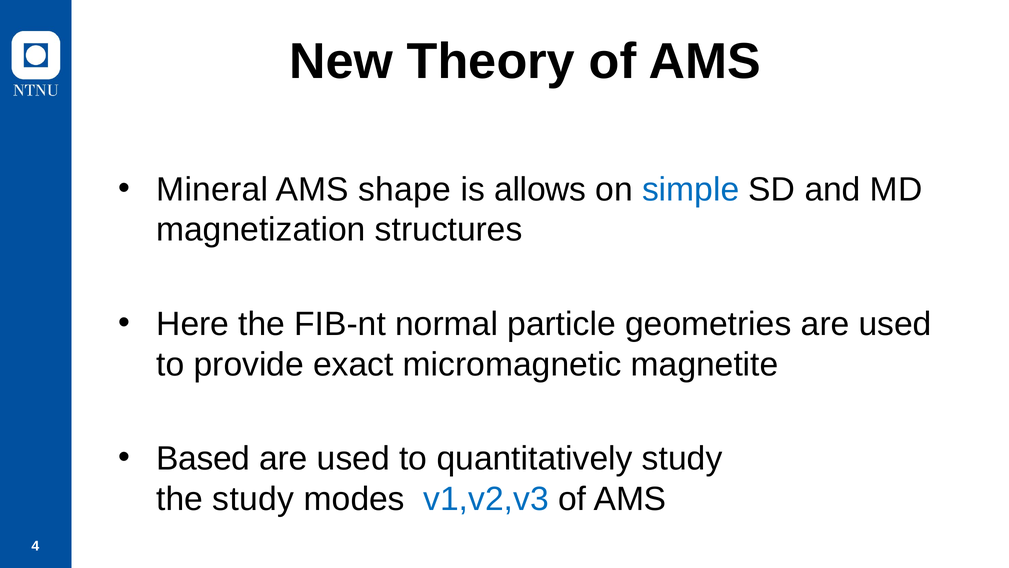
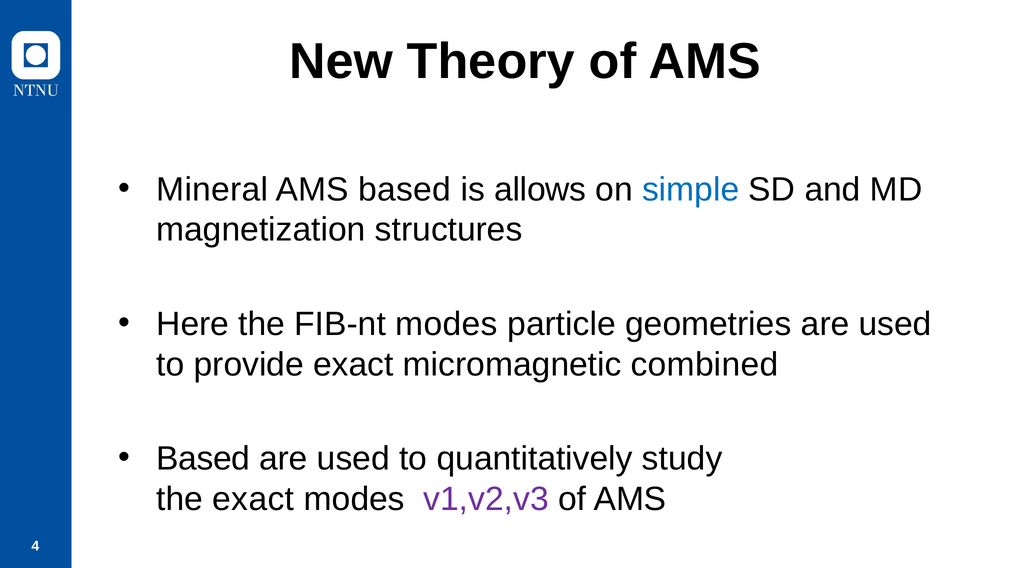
AMS shape: shape -> based (405, 189)
FIB-nt normal: normal -> modes (446, 324)
magnetite: magnetite -> combined (705, 364)
the study: study -> exact (253, 499)
v1,v2,v3 colour: blue -> purple (486, 499)
